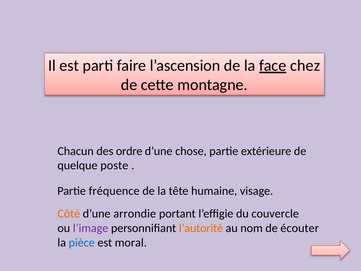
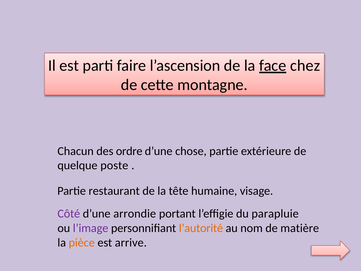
fréquence: fréquence -> restaurant (114, 191)
Côté colour: orange -> purple (69, 213)
couvercle: couvercle -> parapluie (275, 213)
écouter: écouter -> matière (300, 228)
pièce colour: blue -> orange (82, 242)
moral: moral -> arrive (131, 242)
